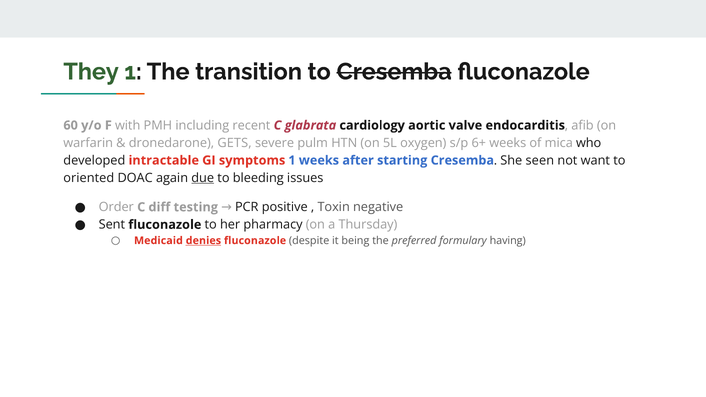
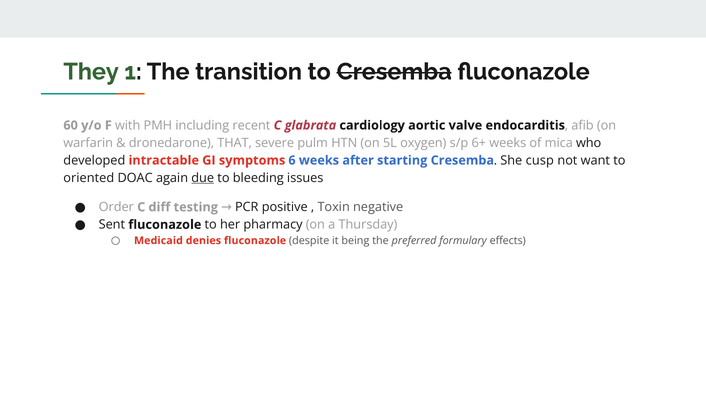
GETS: GETS -> THAT (235, 143)
symptoms 1: 1 -> 6 (292, 160)
seen: seen -> cusp (540, 160)
denies underline: present -> none (203, 241)
having: having -> effects (508, 241)
